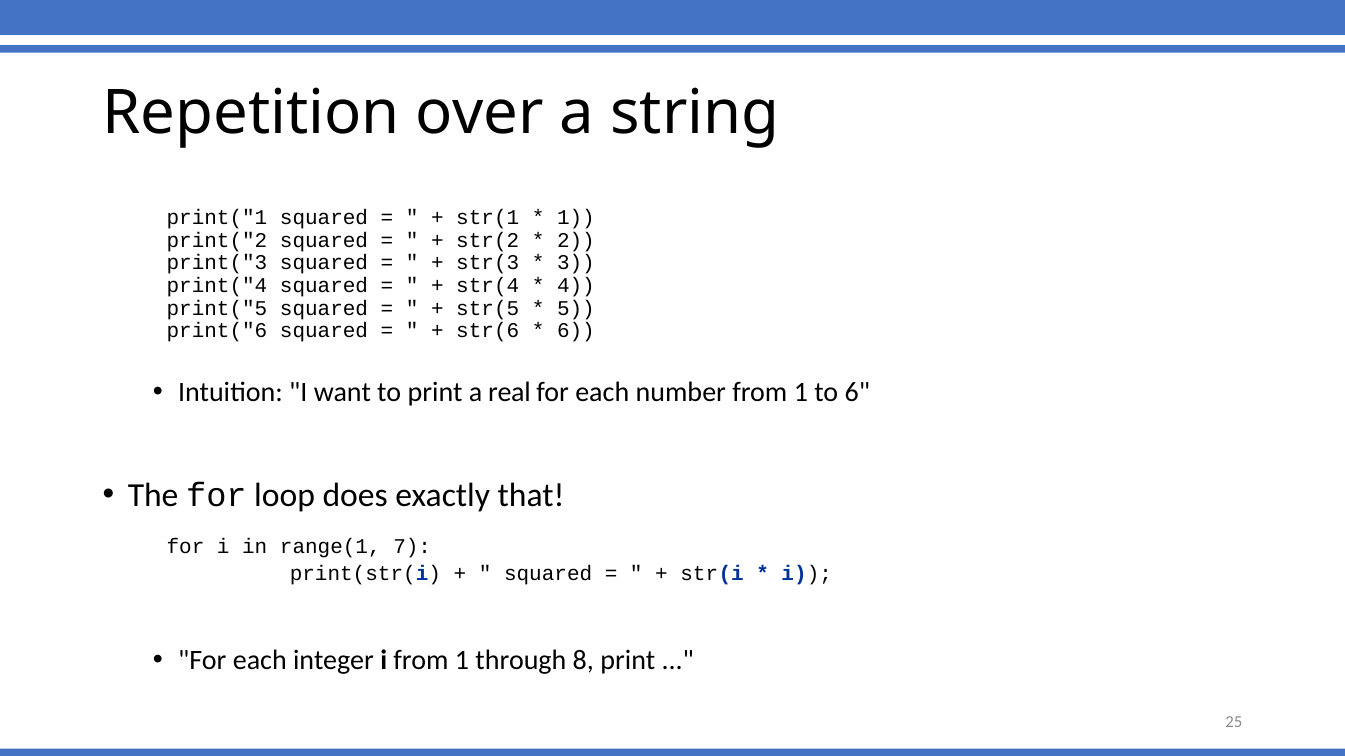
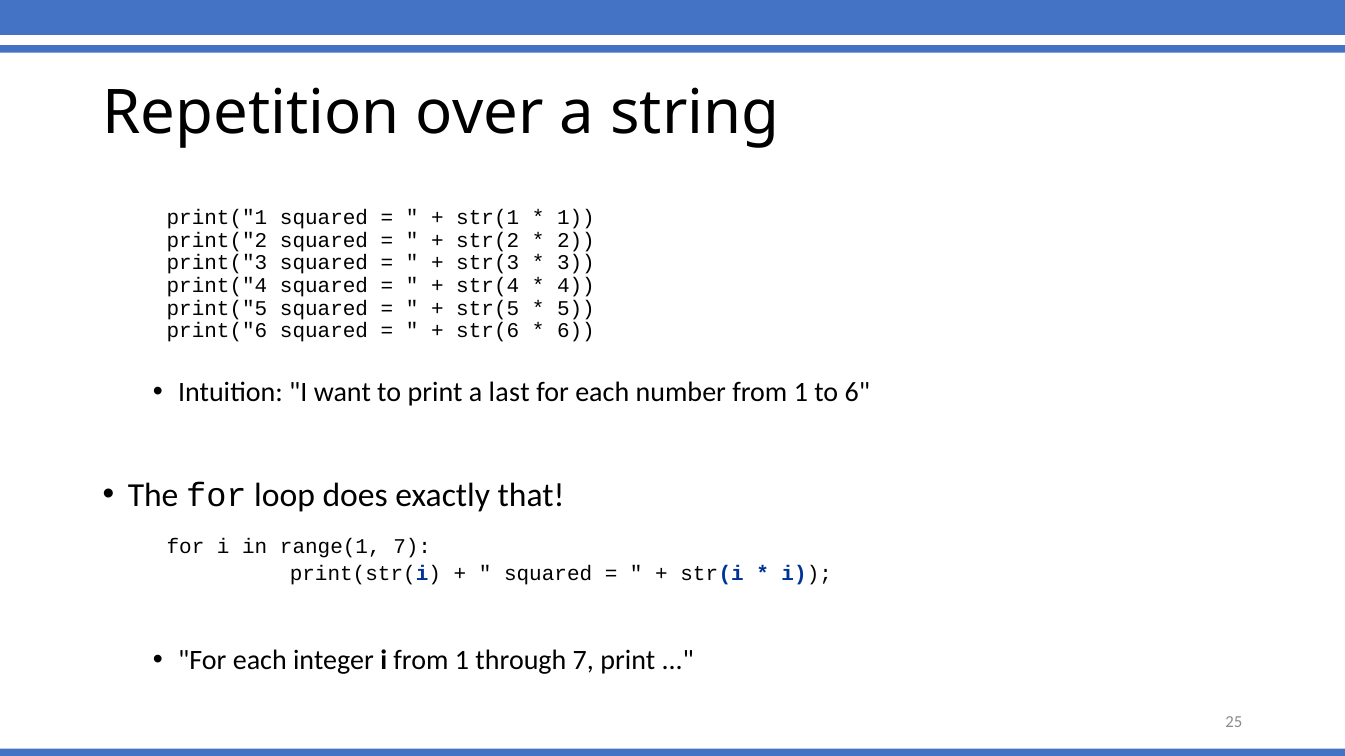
real: real -> last (509, 392)
through 8: 8 -> 7 (583, 661)
